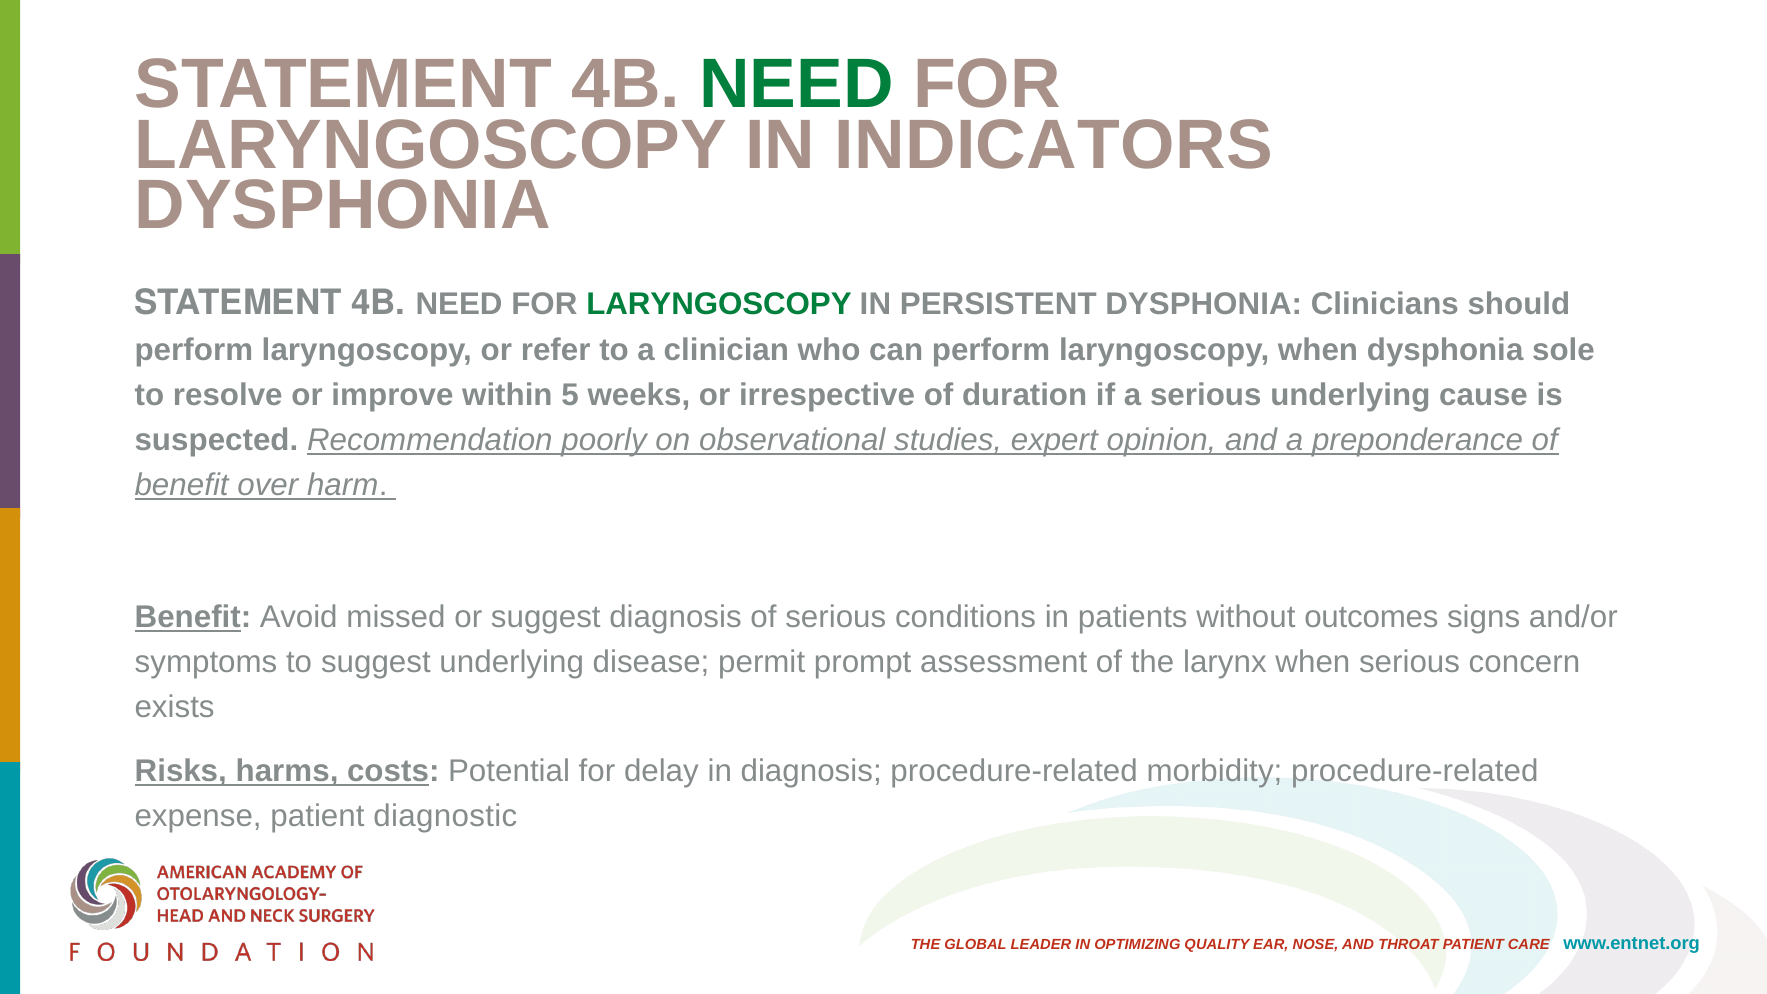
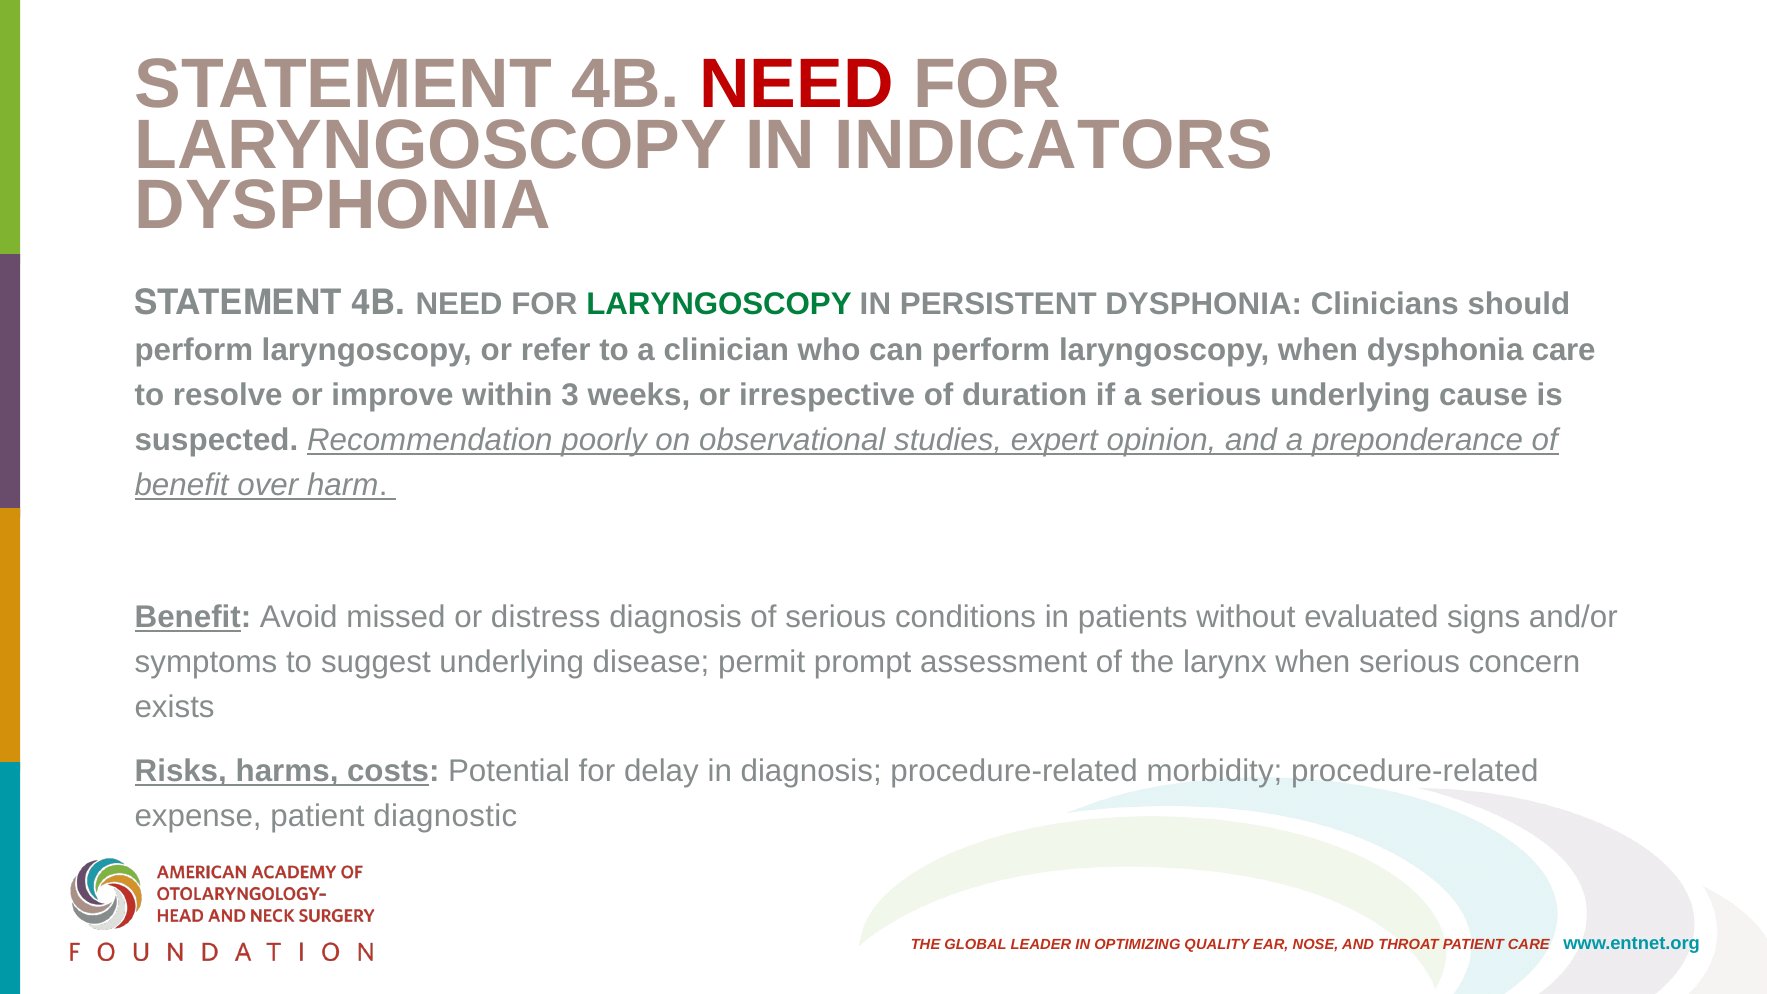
NEED colour: green -> red (797, 85)
dysphonia sole: sole -> care (1564, 350)
5: 5 -> 3 (570, 395)
or suggest: suggest -> distress (546, 617)
outcomes: outcomes -> evaluated (1371, 617)
